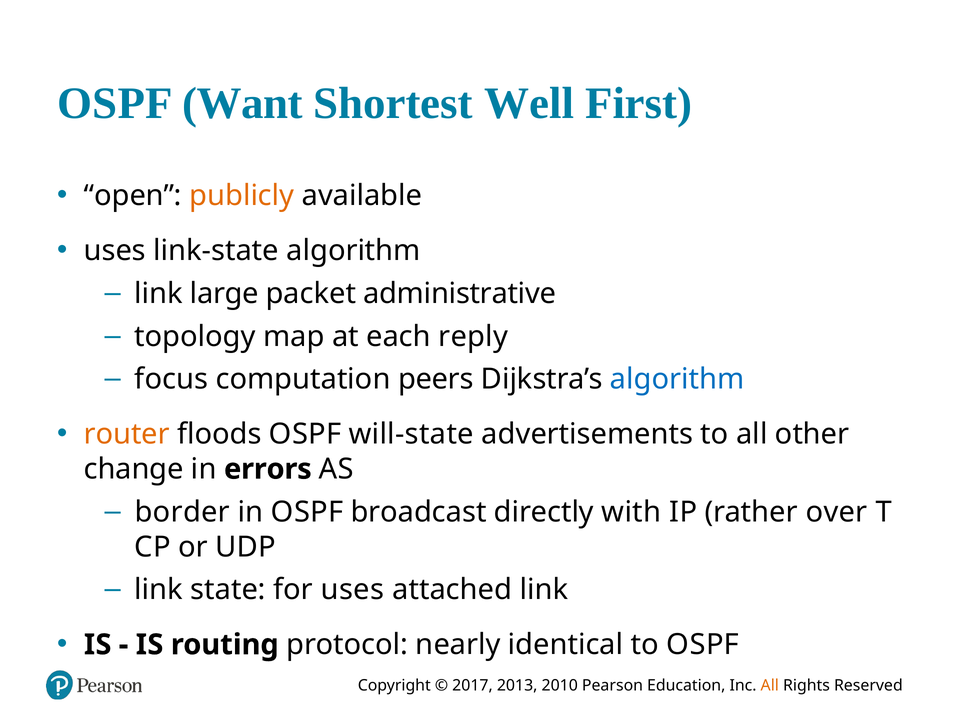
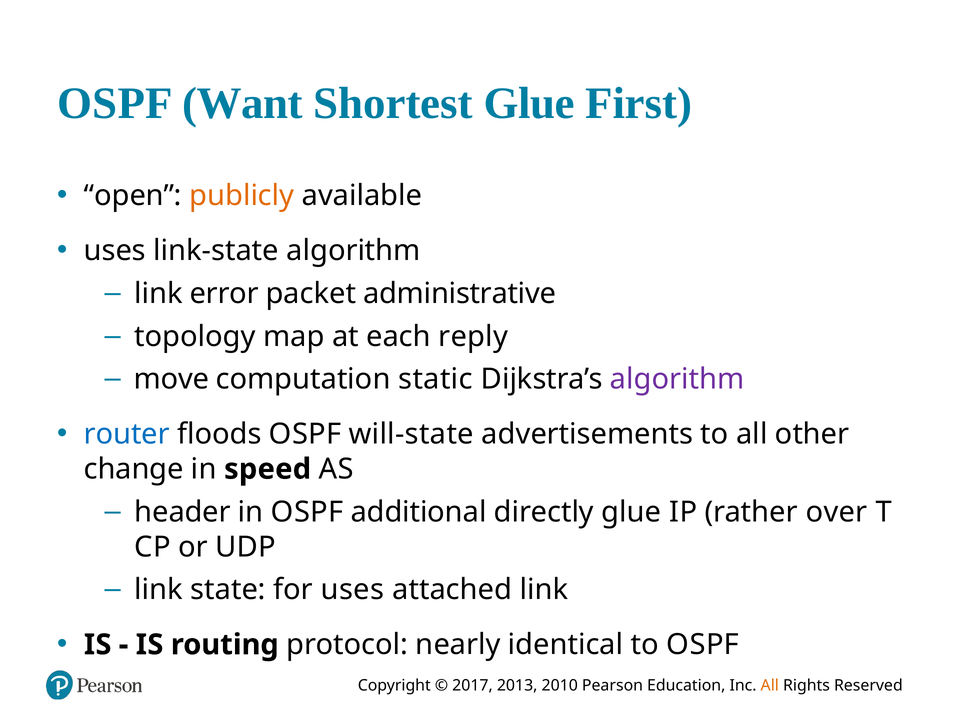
Shortest Well: Well -> Glue (529, 103)
large: large -> error (224, 293)
focus: focus -> move (171, 379)
peers: peers -> static (436, 379)
algorithm colour: blue -> purple (677, 379)
router colour: orange -> blue (127, 434)
errors: errors -> speed (268, 469)
border: border -> header (183, 512)
broadcast: broadcast -> additional (419, 512)
directly with: with -> glue (631, 512)
